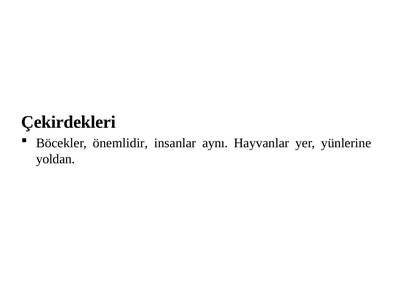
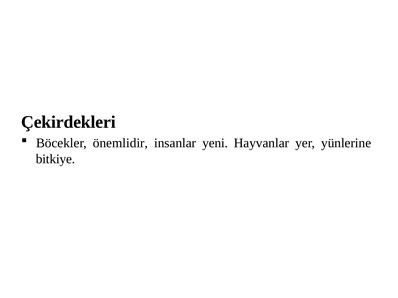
aynı: aynı -> yeni (215, 143)
yoldan: yoldan -> bitkiye (56, 159)
